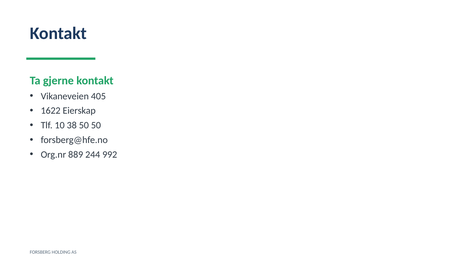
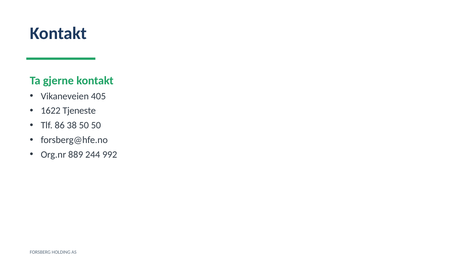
Eierskap: Eierskap -> Tjeneste (79, 111)
10: 10 -> 86 (60, 126)
